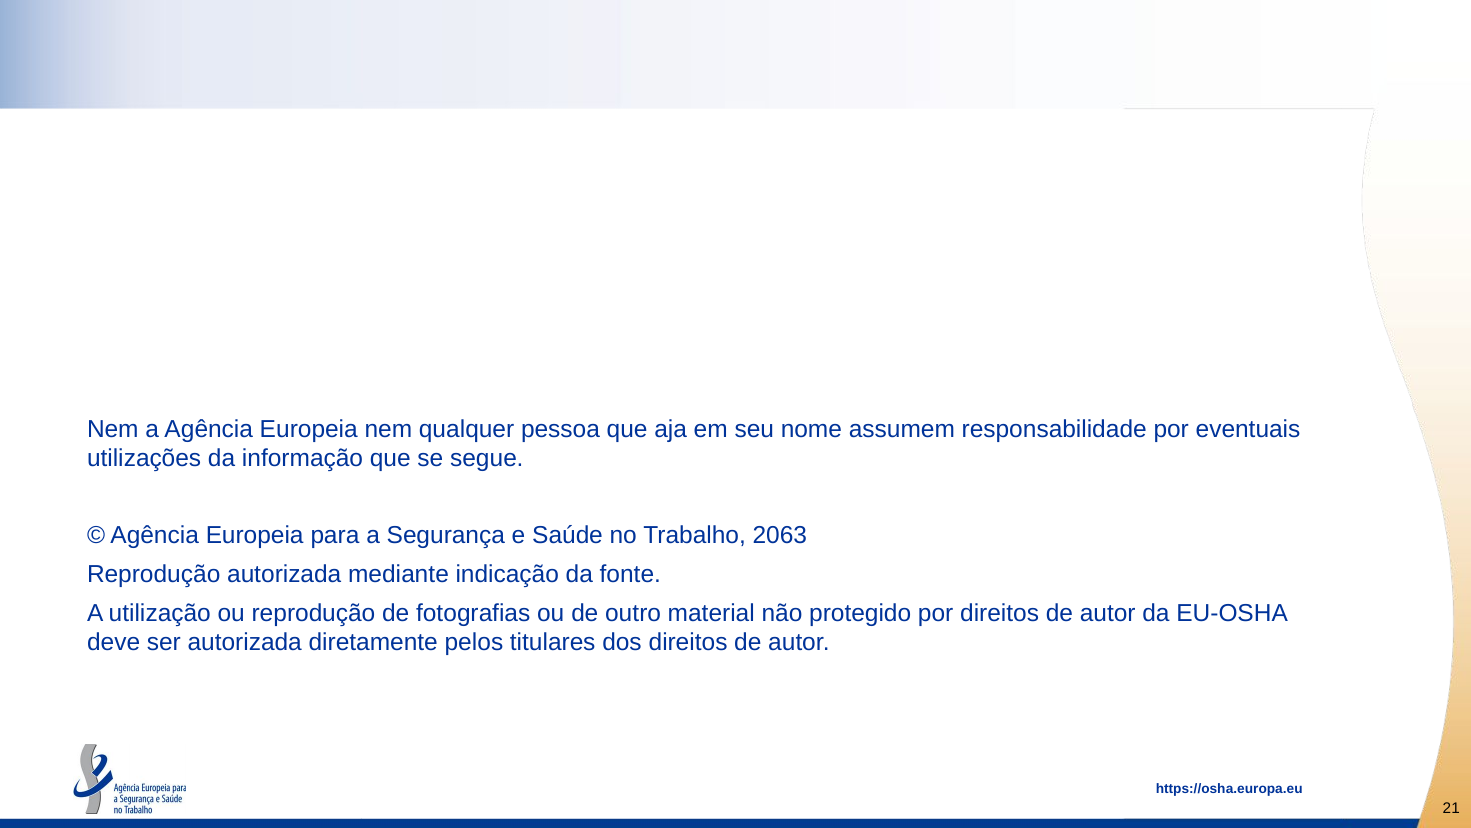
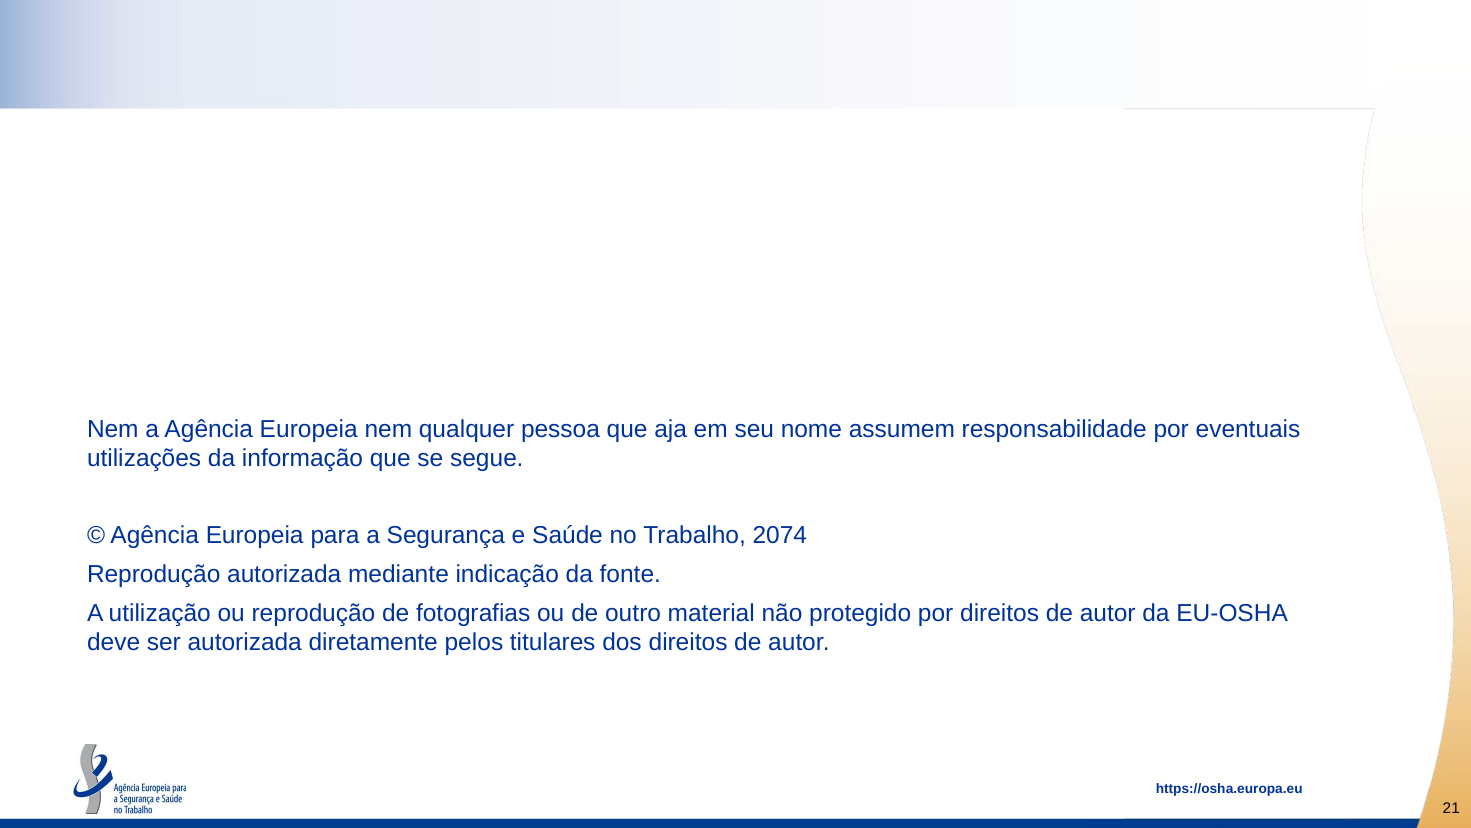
2063: 2063 -> 2074 (780, 535)
